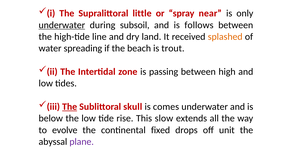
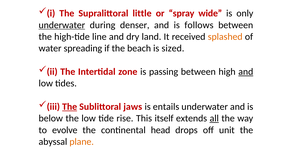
near: near -> wide (210, 13)
subsoil: subsoil -> denser (135, 25)
trout: trout -> sized (173, 48)
and underline: none -> present (246, 72)
skull: skull -> jaws (133, 107)
comes: comes -> entails (166, 107)
slow: slow -> itself (164, 119)
all underline: none -> present (214, 119)
fixed: fixed -> head (161, 130)
plane colour: purple -> orange (82, 142)
